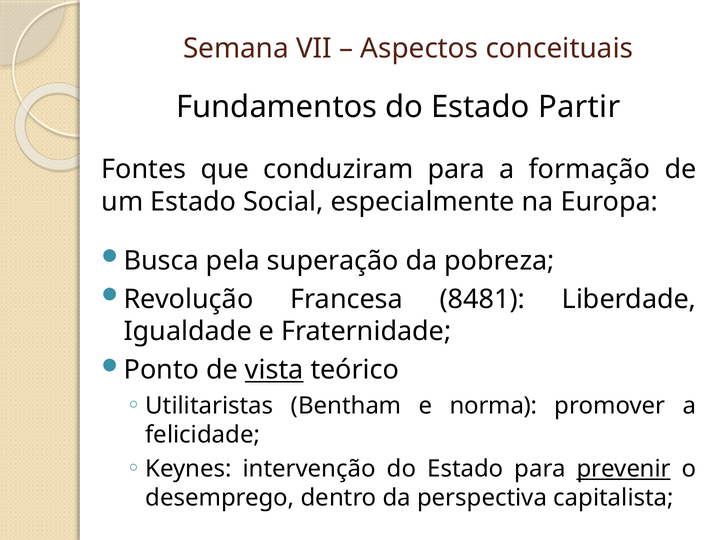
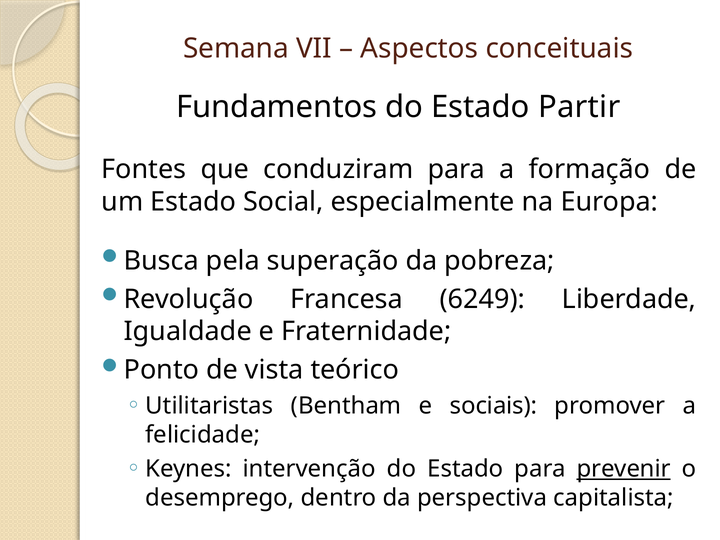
8481: 8481 -> 6249 (482, 299)
vista underline: present -> none (274, 370)
norma: norma -> sociais (494, 406)
